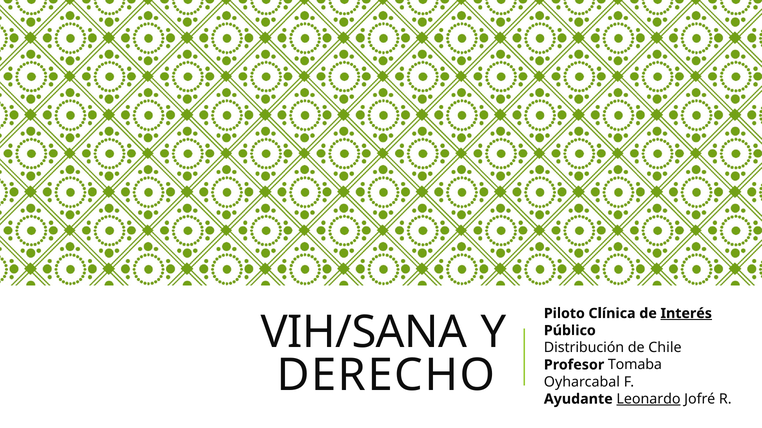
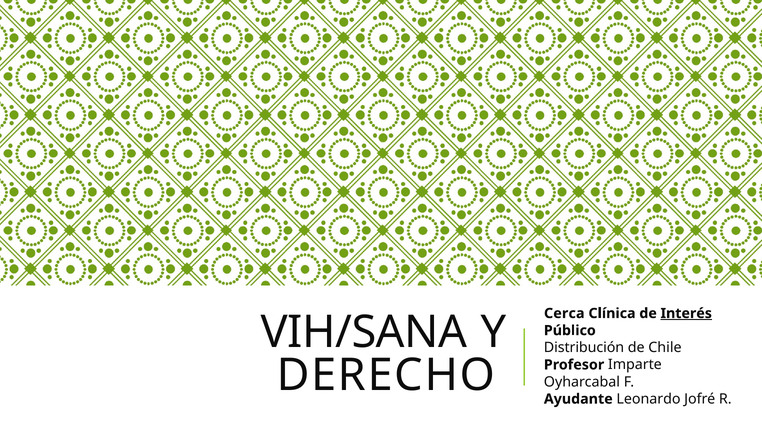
Piloto: Piloto -> Cerca (564, 314)
Tomaba: Tomaba -> Imparte (635, 365)
Leonardo underline: present -> none (648, 400)
